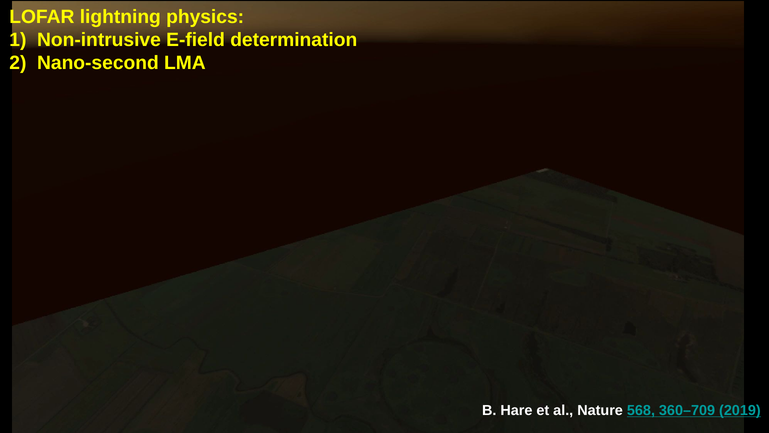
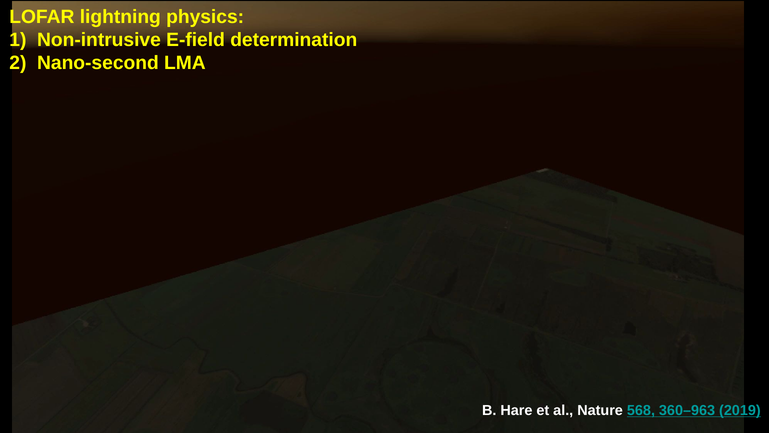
360–709: 360–709 -> 360–963 (687, 410)
